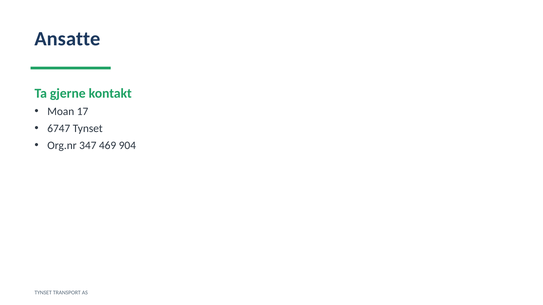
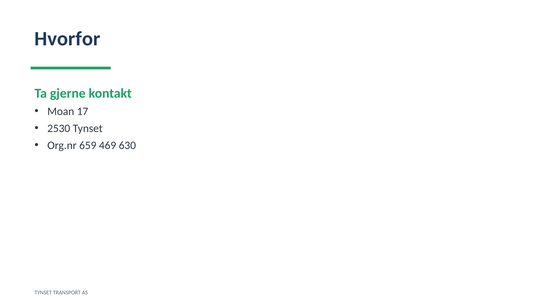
Ansatte: Ansatte -> Hvorfor (68, 39)
6747: 6747 -> 2530 (59, 129)
347: 347 -> 659 (88, 146)
904: 904 -> 630 (127, 146)
